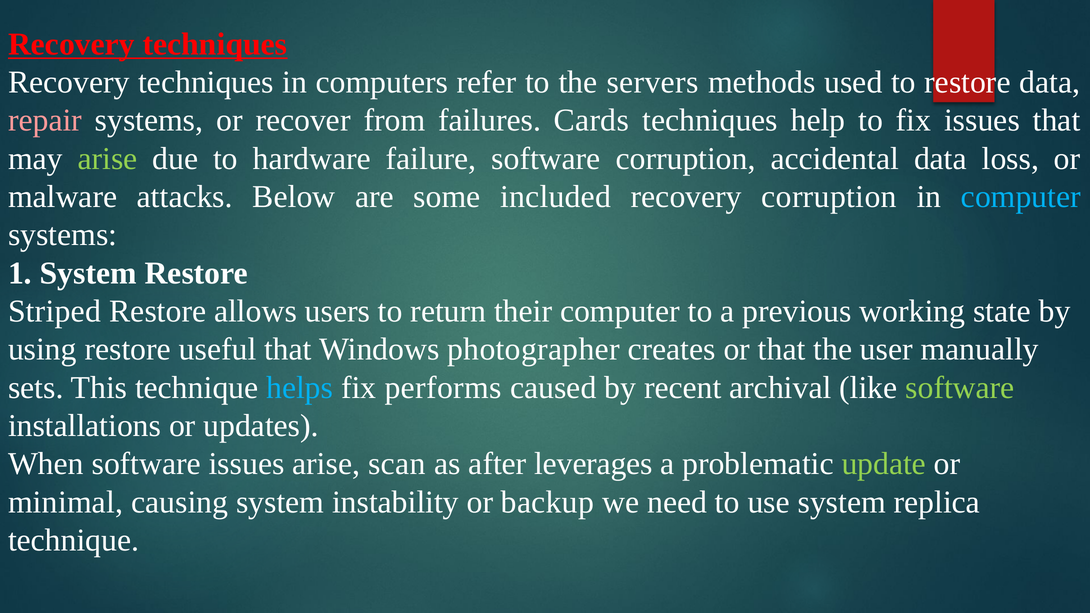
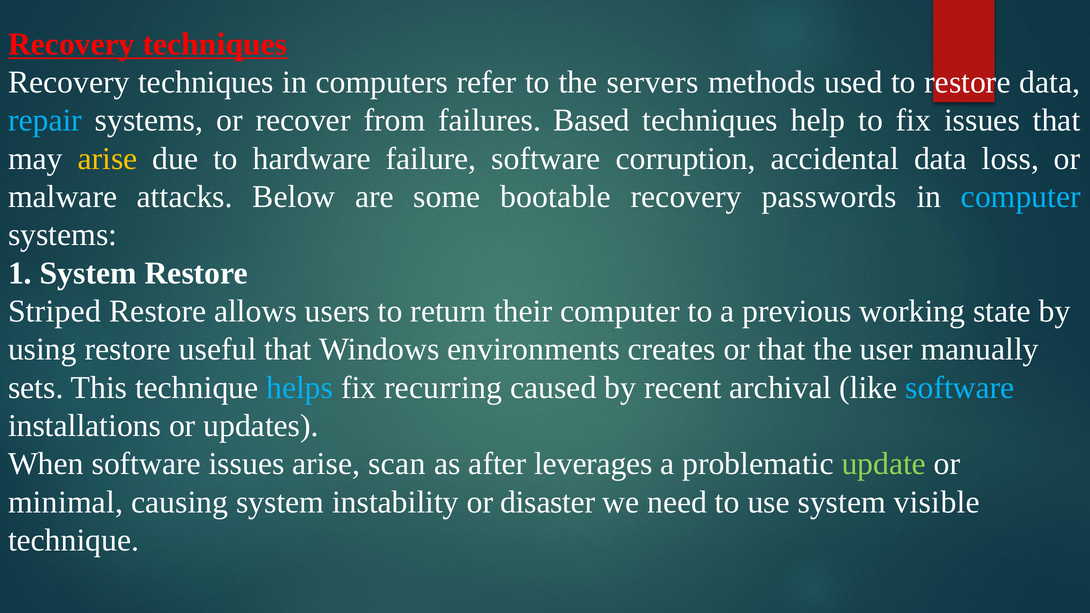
repair colour: pink -> light blue (45, 120)
Cards: Cards -> Based (592, 120)
arise colour: light green -> yellow (108, 159)
included: included -> bootable (556, 197)
recovery corruption: corruption -> passwords (829, 197)
photographer: photographer -> environments (534, 350)
performs: performs -> recurring (443, 388)
software colour: light green -> light blue (960, 388)
backup: backup -> disaster (548, 502)
replica: replica -> visible (937, 502)
